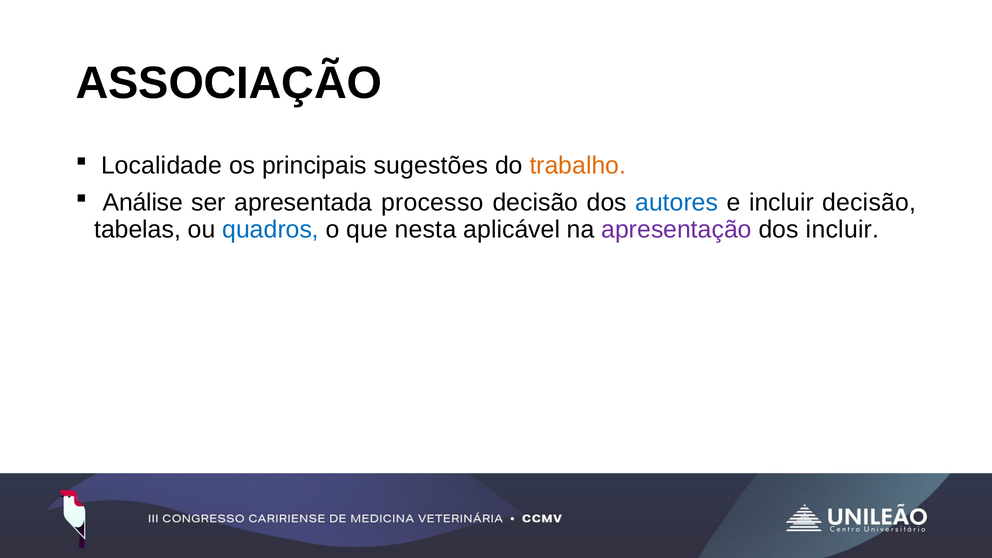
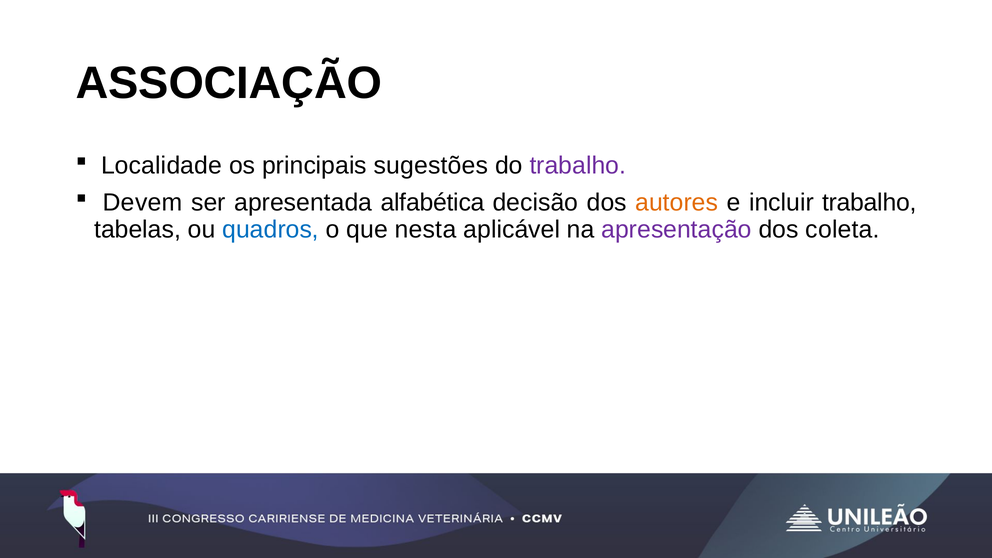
trabalho colour: orange -> purple (578, 166)
Análise: Análise -> Devem (143, 203)
processo: processo -> alfabética (433, 203)
autores colour: blue -> orange (677, 203)
incluir decisão: decisão -> trabalho (869, 203)
dos incluir: incluir -> coleta (843, 229)
